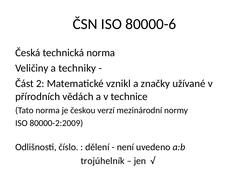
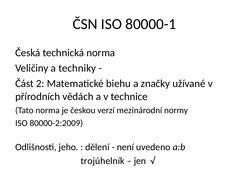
80000-6: 80000-6 -> 80000-1 (151, 24)
vznikl: vznikl -> biehu (118, 84)
číslo: číslo -> jeho (69, 147)
